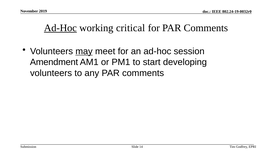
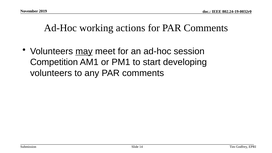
Ad-Hoc underline: present -> none (60, 28)
critical: critical -> actions (131, 28)
Amendment: Amendment -> Competition (54, 62)
